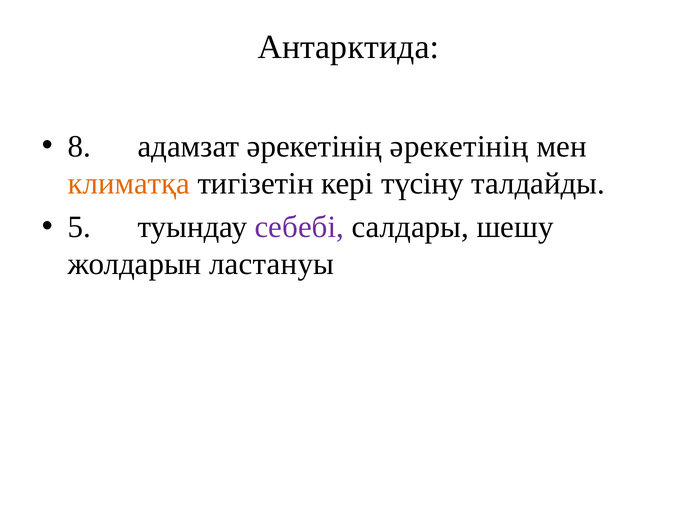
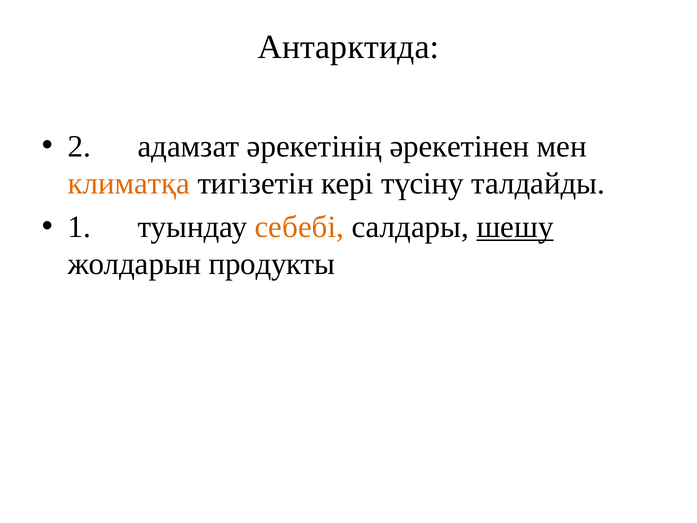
8: 8 -> 2 (80, 146)
әрекетінің әрекетінің: әрекетінің -> әрекетінен (459, 146)
5: 5 -> 1 (80, 227)
себебі colour: purple -> orange (299, 227)
шешу underline: none -> present (515, 227)
ластануы: ластануы -> продукты (272, 264)
